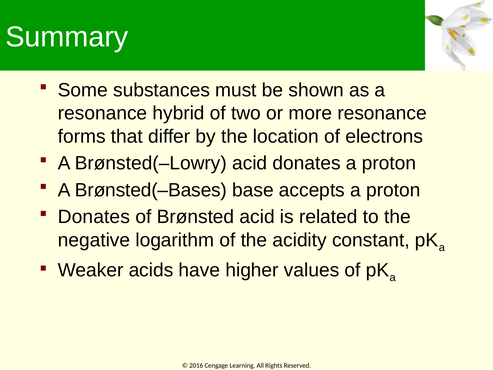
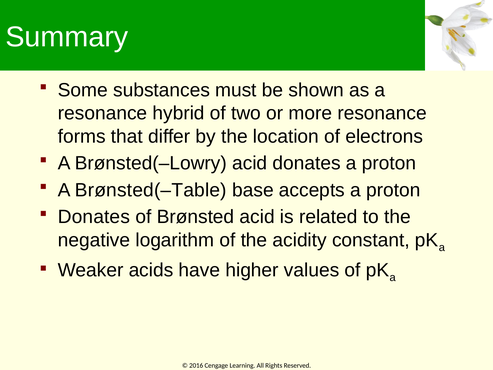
Brønsted(–Bases: Brønsted(–Bases -> Brønsted(–Table (151, 190)
